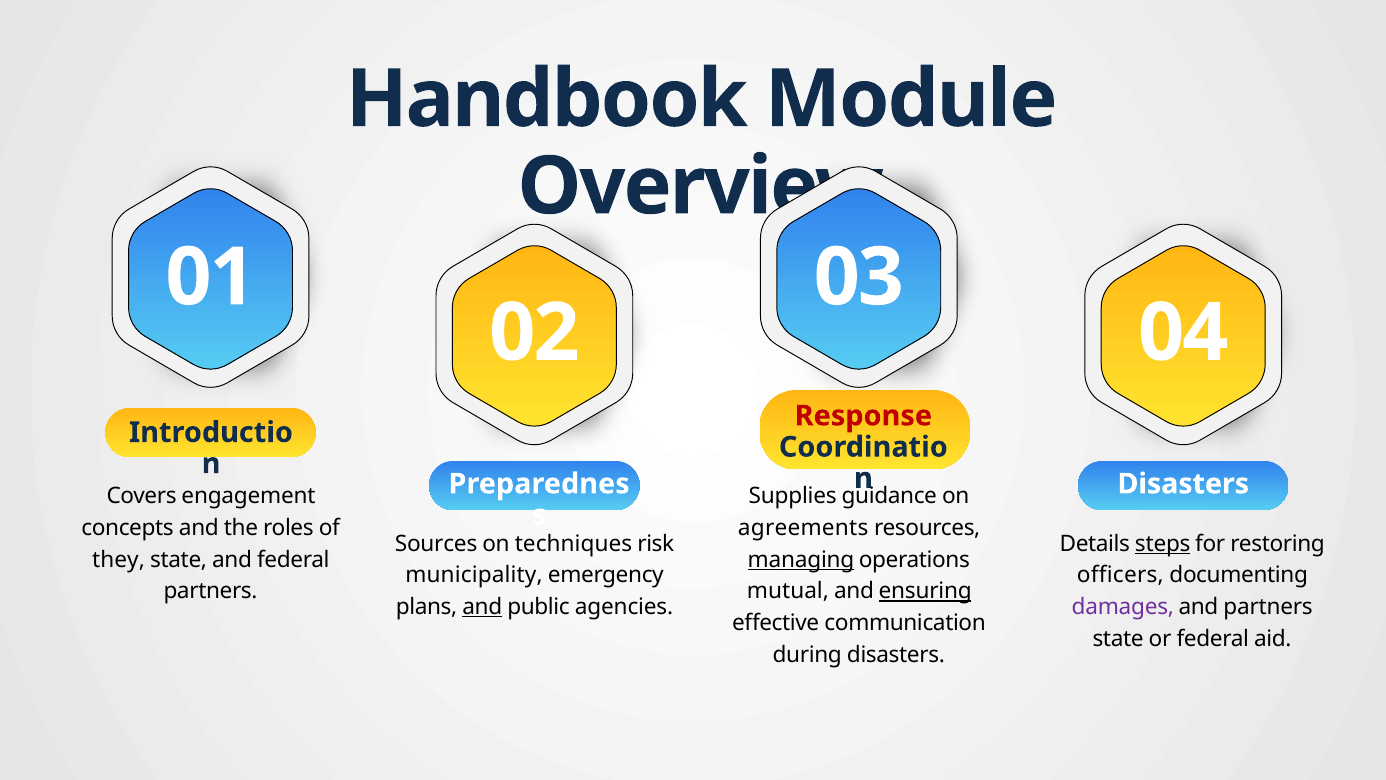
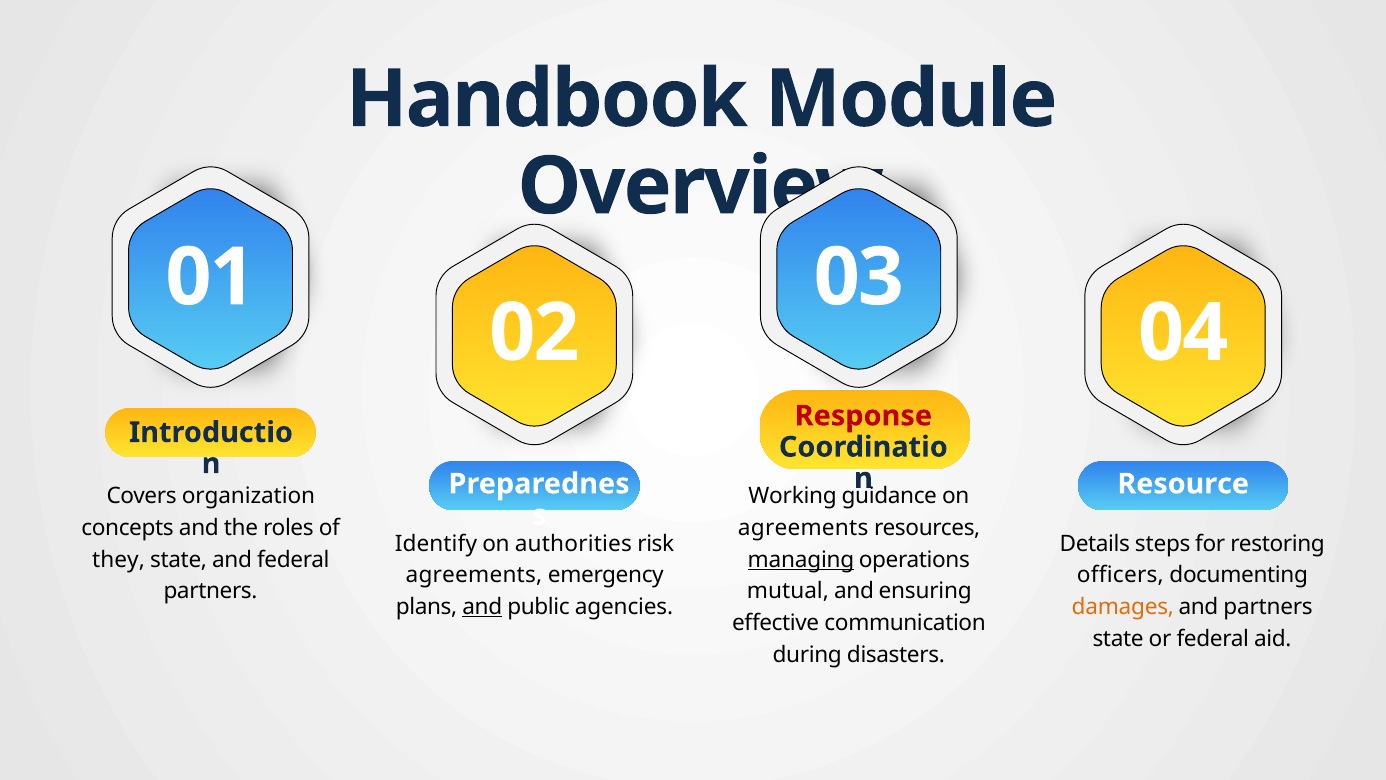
Disasters: Disasters -> Resource (1183, 484)
engagement: engagement -> organization (248, 496)
Supplies: Supplies -> Working (793, 496)
Sources: Sources -> Identify (436, 543)
techniques: techniques -> authorities (573, 543)
steps underline: present -> none (1163, 543)
municipality: municipality -> agreements (474, 575)
ensuring underline: present -> none (925, 591)
damages colour: purple -> orange (1123, 607)
